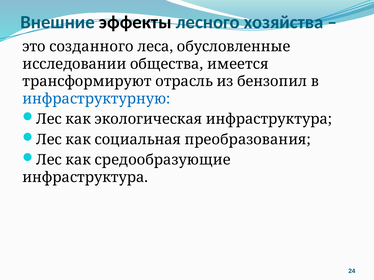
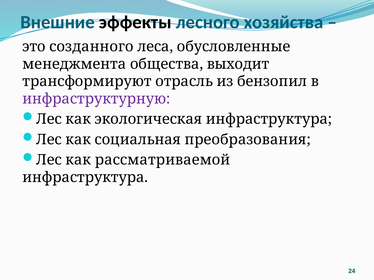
исследовании: исследовании -> менеджмента (74, 64)
имеется: имеется -> выходит (238, 64)
инфраструктурную colour: blue -> purple (96, 99)
средообразующие: средообразующие -> рассматриваемой (163, 160)
